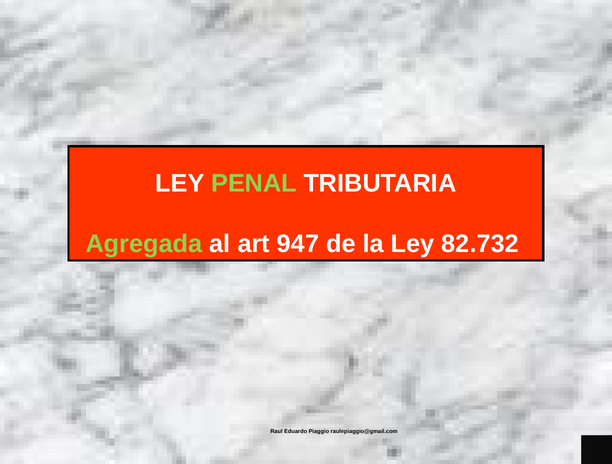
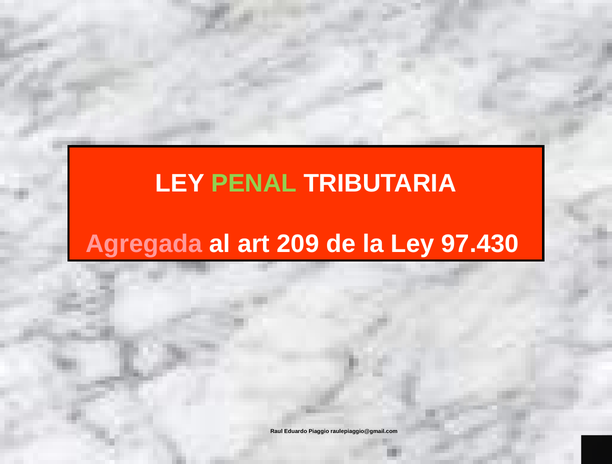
Agregada colour: light green -> pink (144, 244)
947: 947 -> 209 (298, 244)
82.732: 82.732 -> 97.430 (480, 244)
